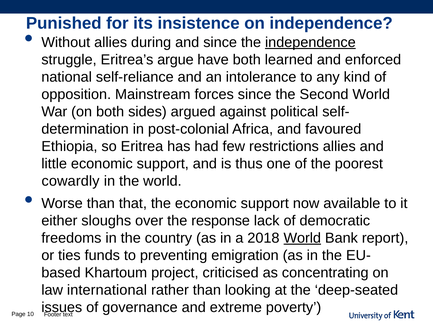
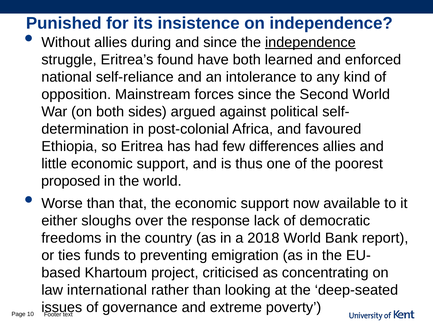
argue: argue -> found (175, 60)
restrictions: restrictions -> differences (284, 146)
cowardly: cowardly -> proposed (71, 181)
World underline: present -> none (302, 238)
